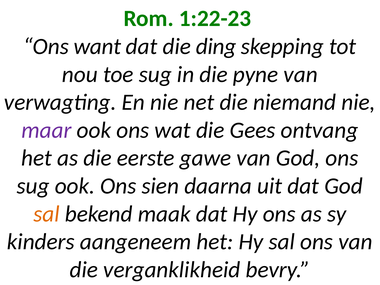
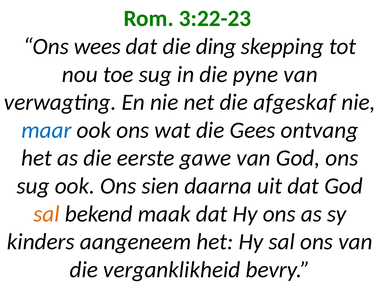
1:22-23: 1:22-23 -> 3:22-23 (215, 19)
want: want -> wees (97, 46)
niemand: niemand -> afgeskaf (294, 102)
maar colour: purple -> blue (46, 130)
